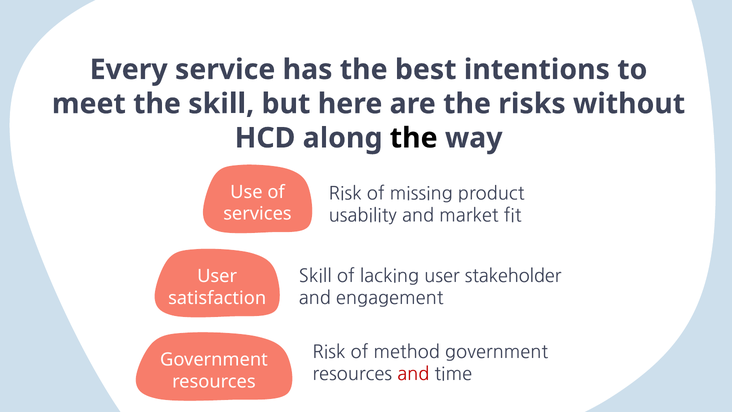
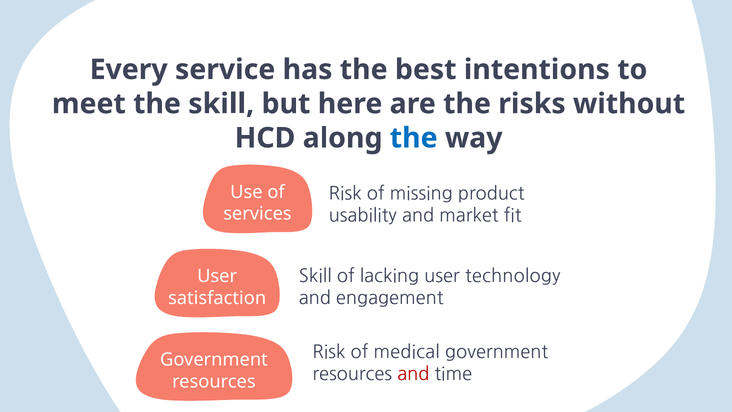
the colour: black -> blue (414, 138)
stakeholder: stakeholder -> technology (513, 276)
method: method -> medical (407, 352)
